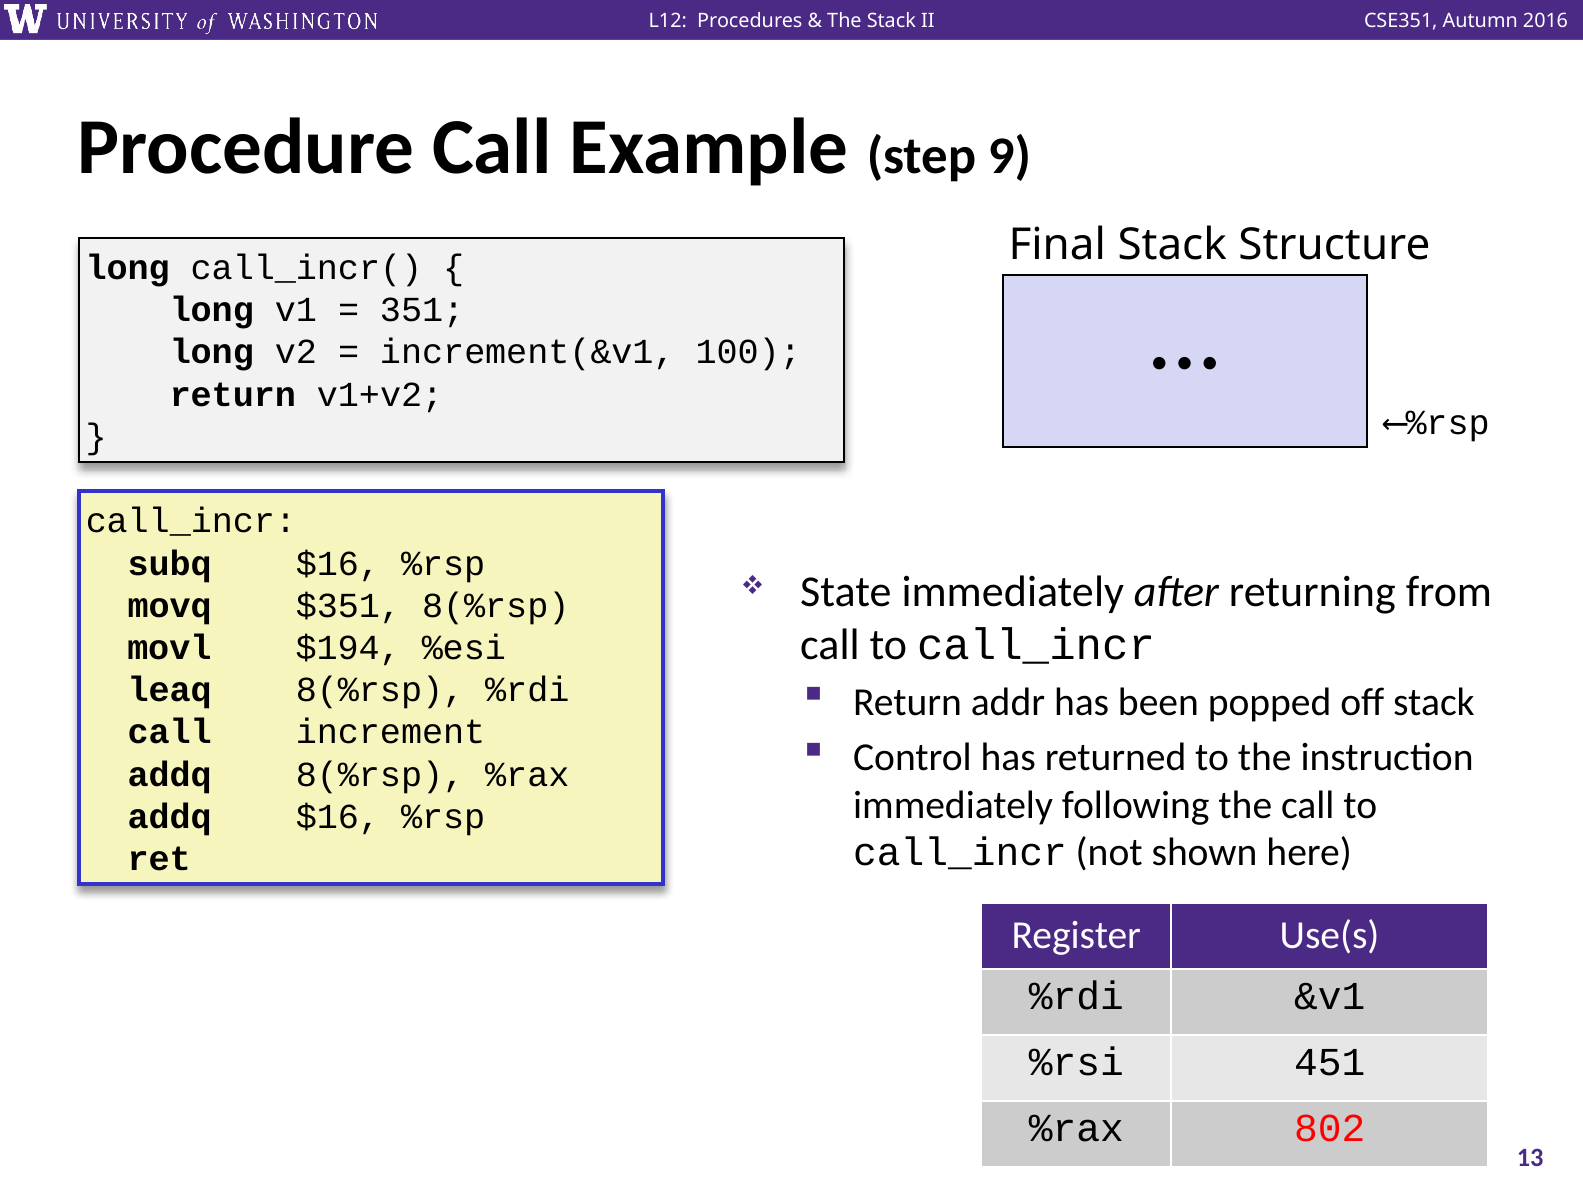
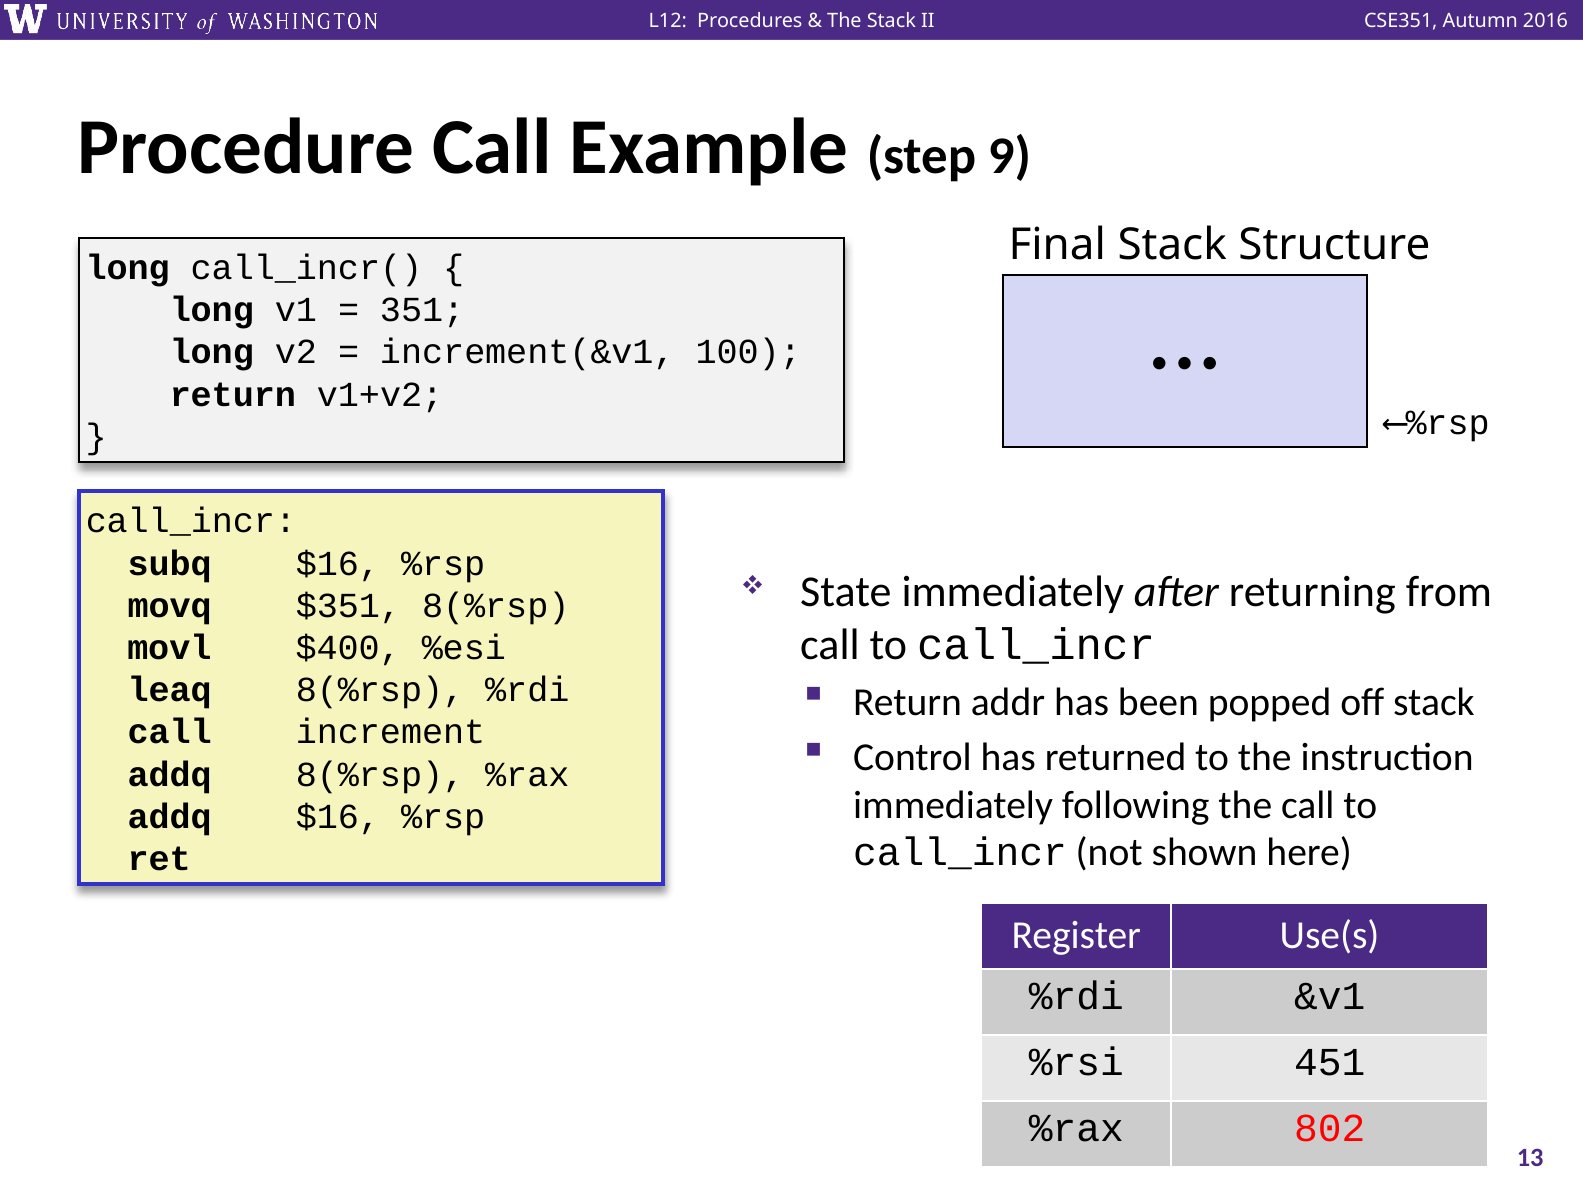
$194: $194 -> $400 (348, 647)
